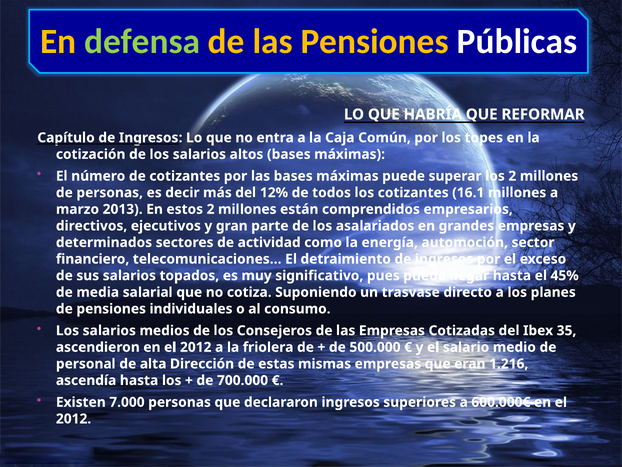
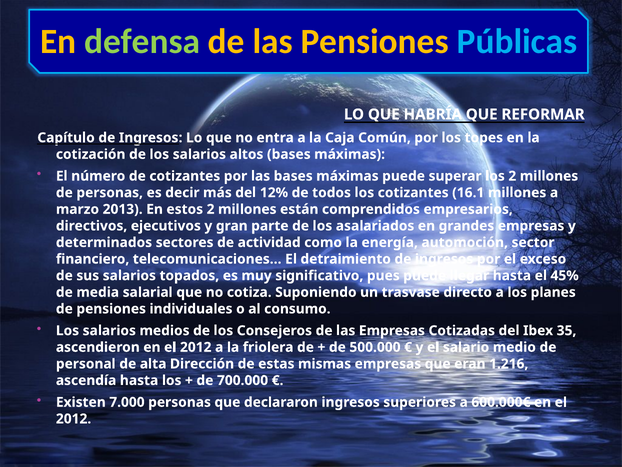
Públicas colour: white -> light blue (517, 42)
